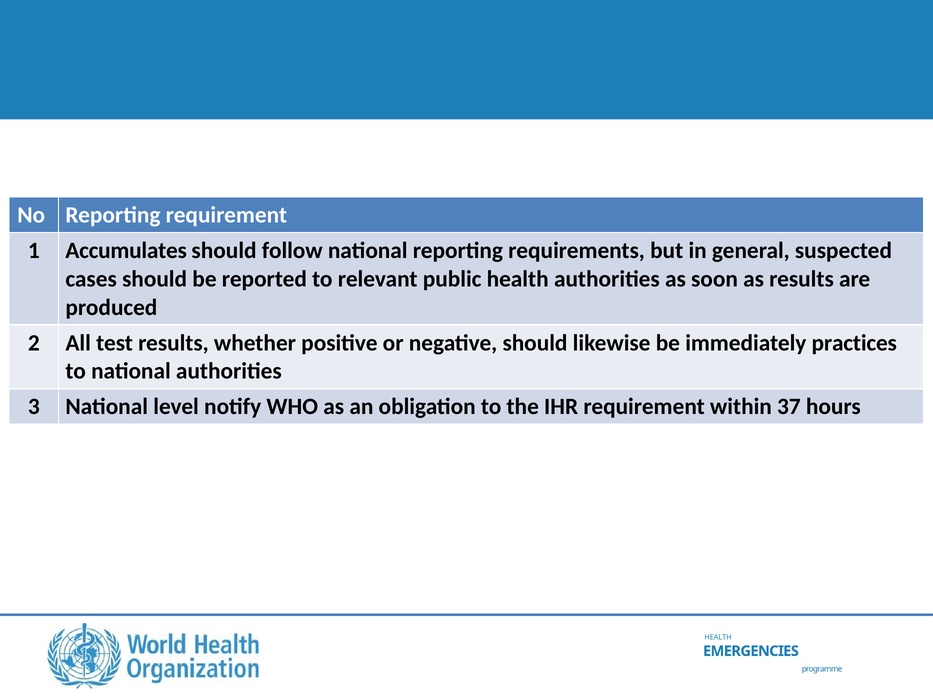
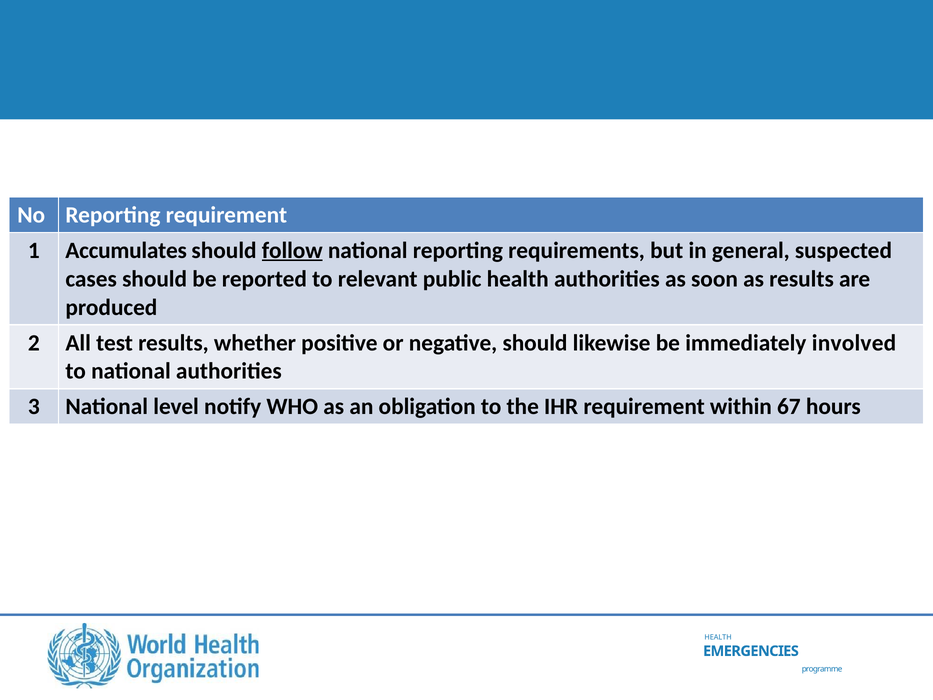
follow underline: none -> present (292, 250)
practices: practices -> involved (854, 343)
37: 37 -> 67 (789, 407)
